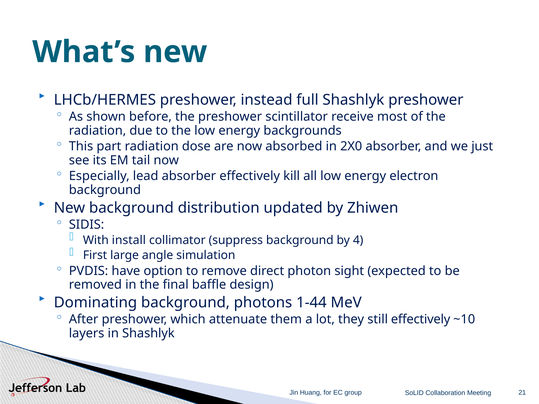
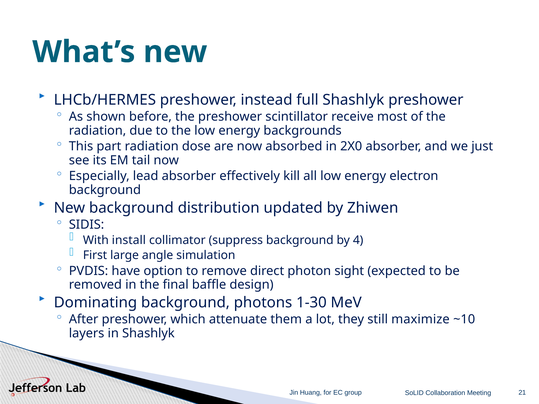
1-44: 1-44 -> 1-30 (311, 303)
still effectively: effectively -> maximize (420, 320)
